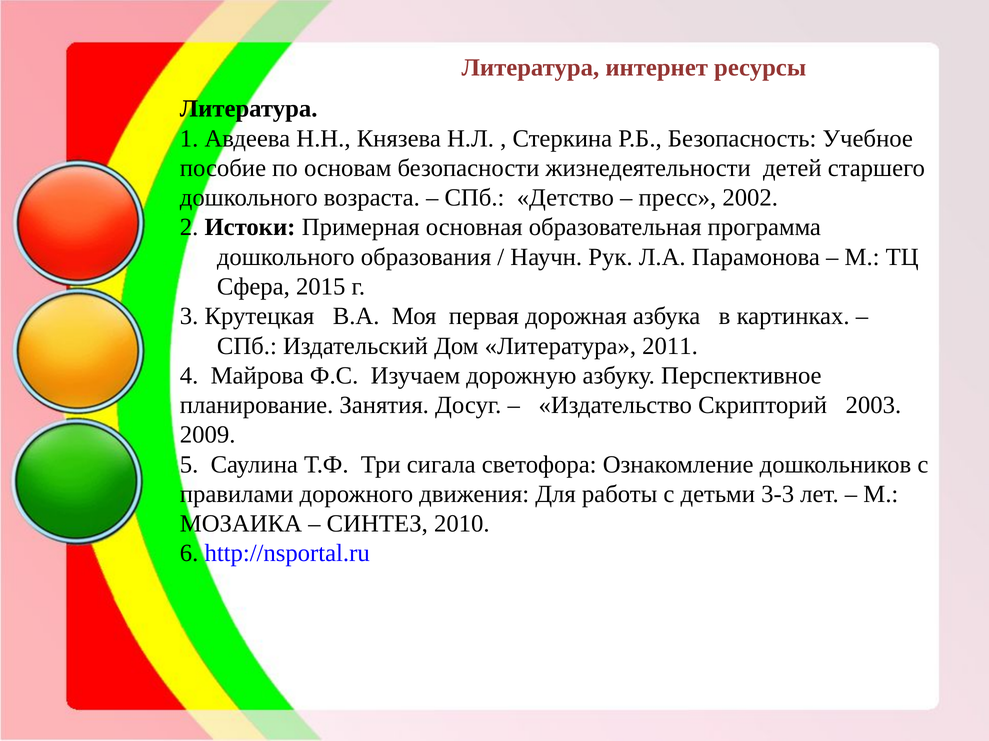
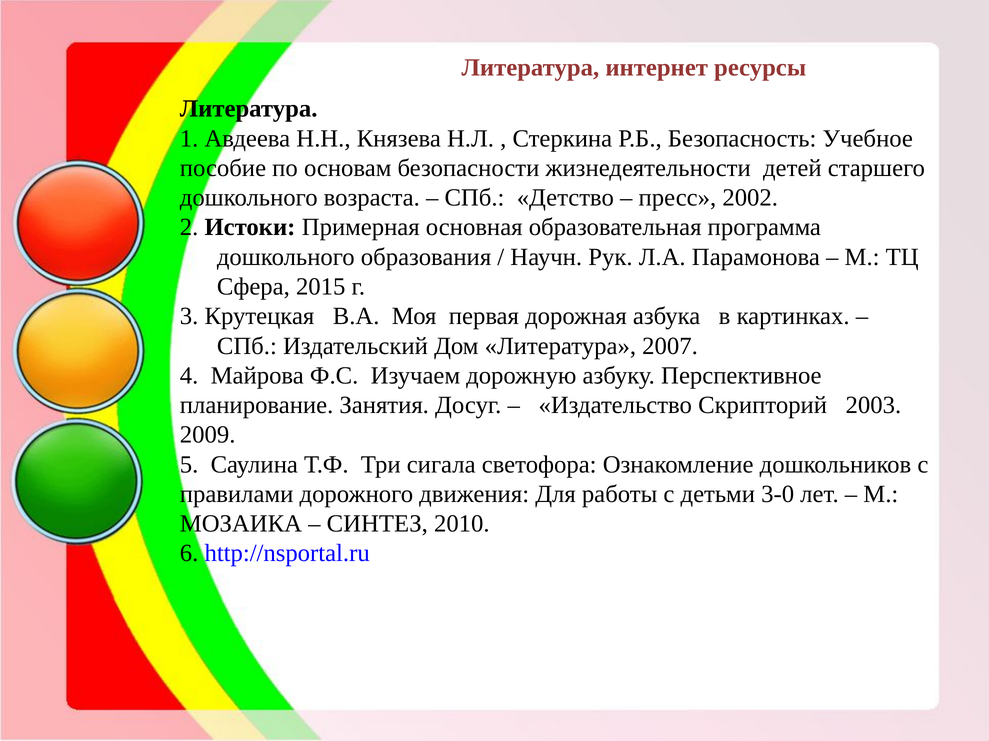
2011: 2011 -> 2007 (670, 346)
3-3: 3-3 -> 3-0 (778, 495)
